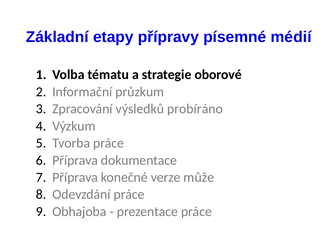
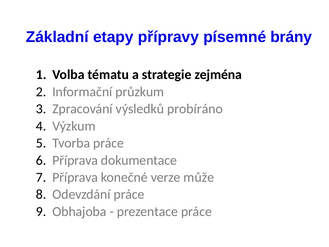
médií: médií -> brány (291, 37)
oborové: oborové -> zejména (218, 75)
